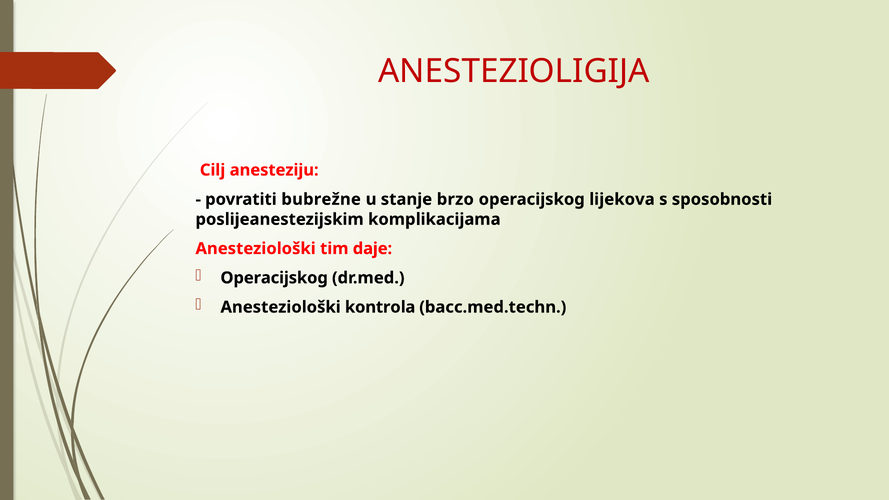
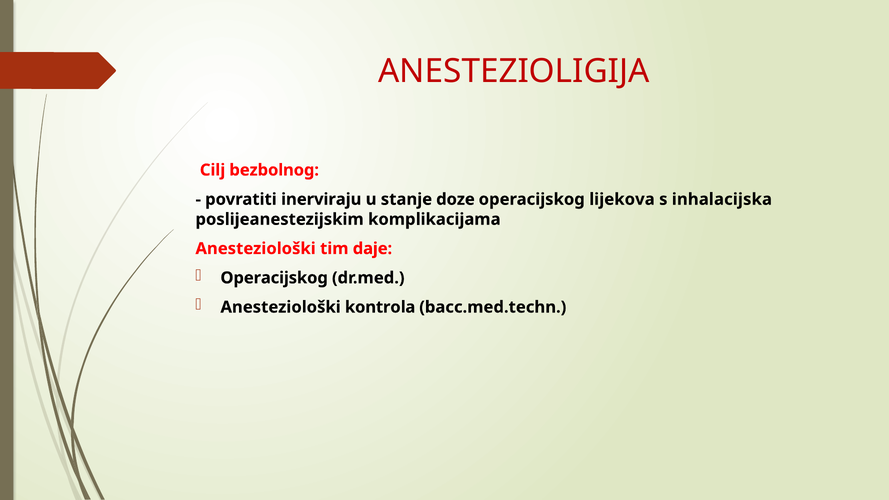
anesteziju: anesteziju -> bezbolnog (274, 170)
bubrežne: bubrežne -> inerviraju (321, 199)
brzo: brzo -> doze (455, 199)
sposobnosti: sposobnosti -> inhalacijska (722, 199)
